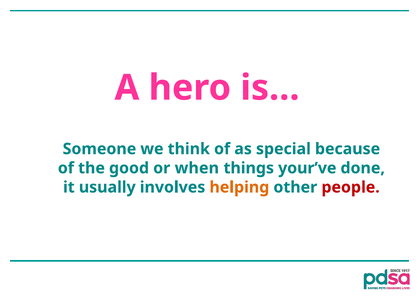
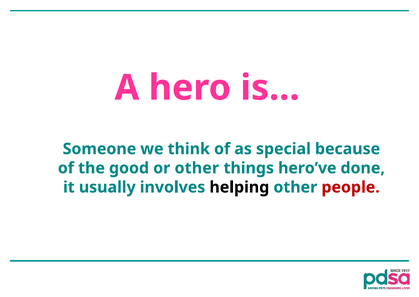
or when: when -> other (197, 168)
your’ve: your’ve -> hero’ve (307, 168)
helping colour: orange -> black (239, 187)
